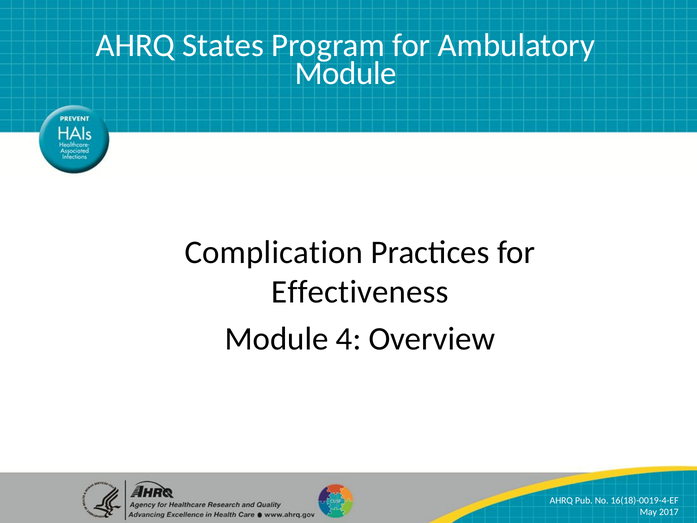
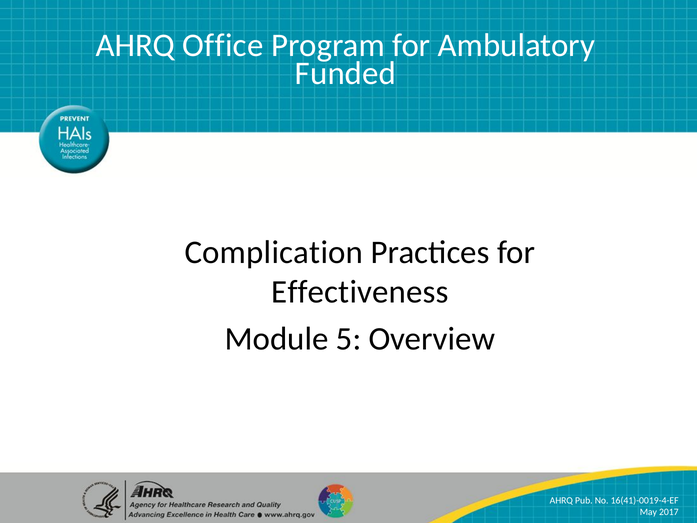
States: States -> Office (223, 45)
Module: Module -> Funded (345, 74)
4: 4 -> 5 (349, 339)
16(18)-0019-4-EF: 16(18)-0019-4-EF -> 16(41)-0019-4-EF (645, 500)
